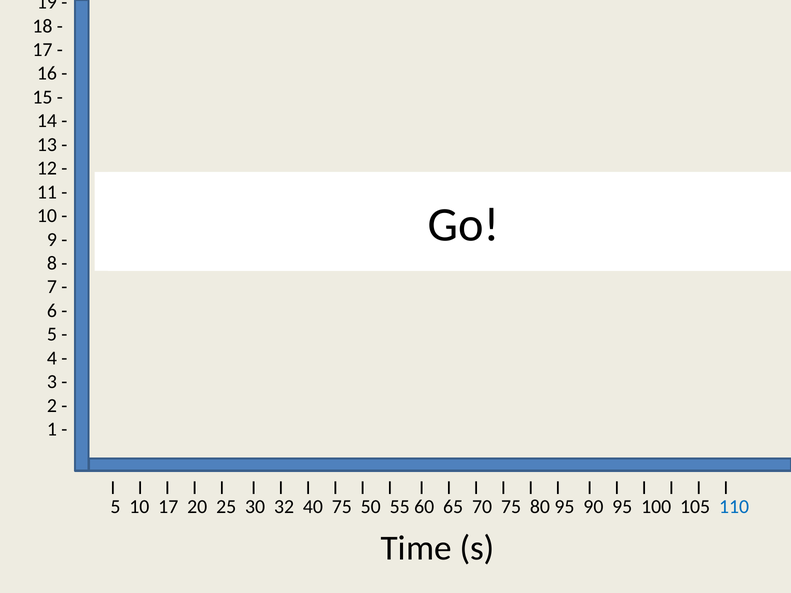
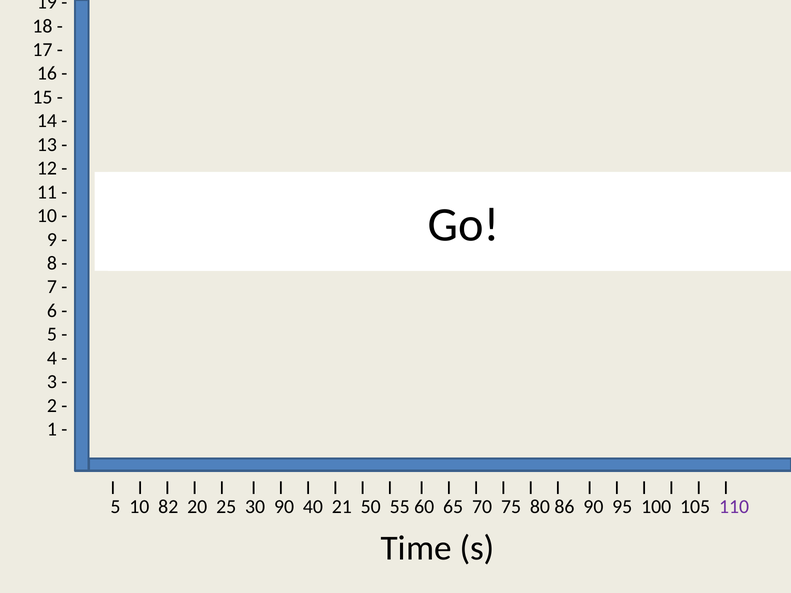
10 17: 17 -> 82 (168, 507)
30 32: 32 -> 90 (284, 507)
40 75: 75 -> 21 (342, 507)
80 95: 95 -> 86 (564, 507)
110 colour: blue -> purple (734, 507)
